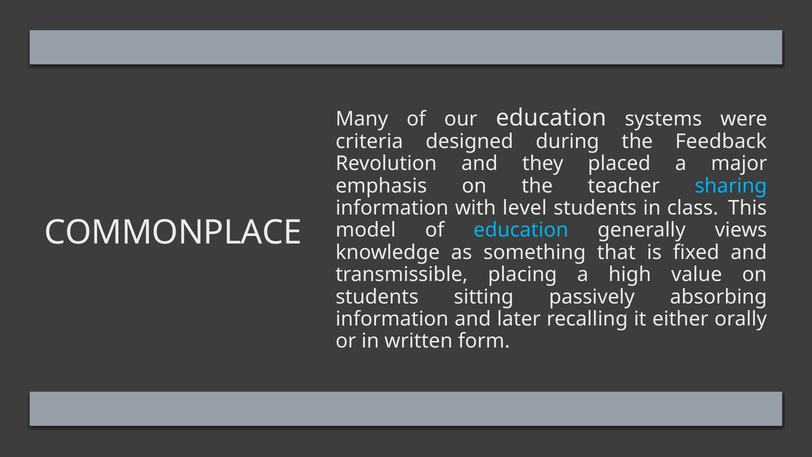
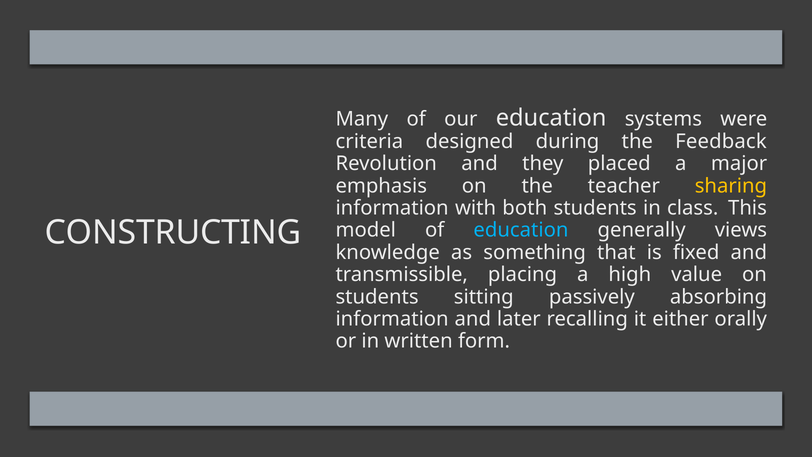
sharing colour: light blue -> yellow (731, 186)
level: level -> both (525, 208)
COMMONPLACE: COMMONPLACE -> CONSTRUCTING (173, 232)
